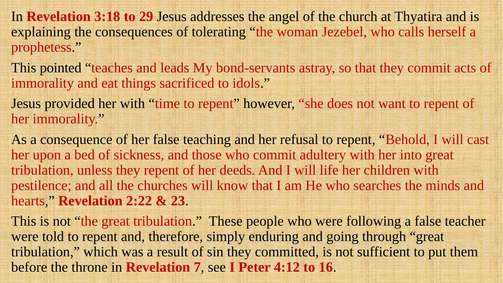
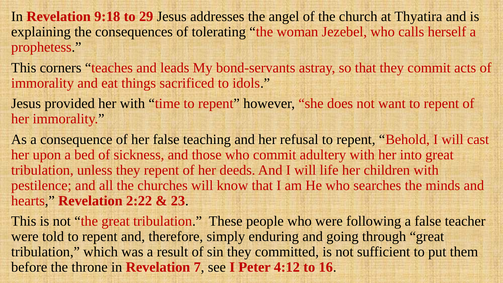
3:18: 3:18 -> 9:18 (107, 17)
pointed: pointed -> corners (61, 68)
